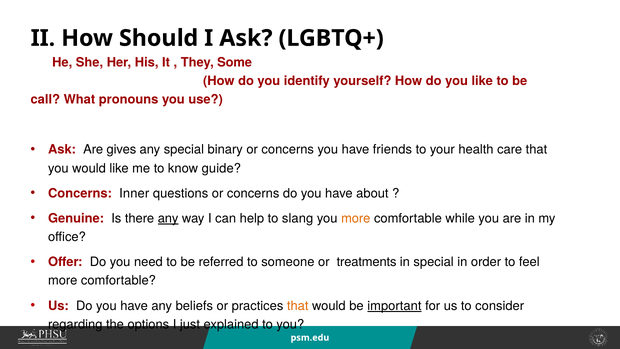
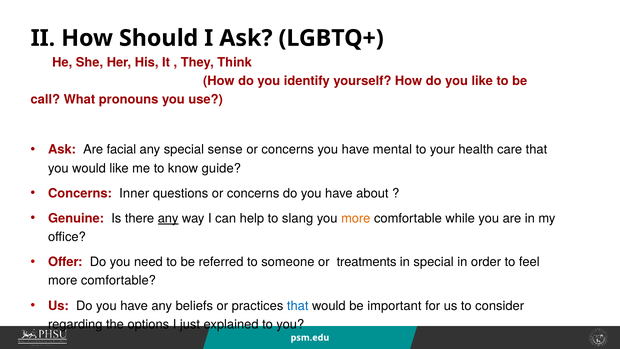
Some: Some -> Think (235, 62)
gives: gives -> facial (121, 150)
binary: binary -> sense (225, 150)
friends: friends -> mental (392, 150)
that colour: orange -> blue (298, 306)
important underline: present -> none (394, 306)
